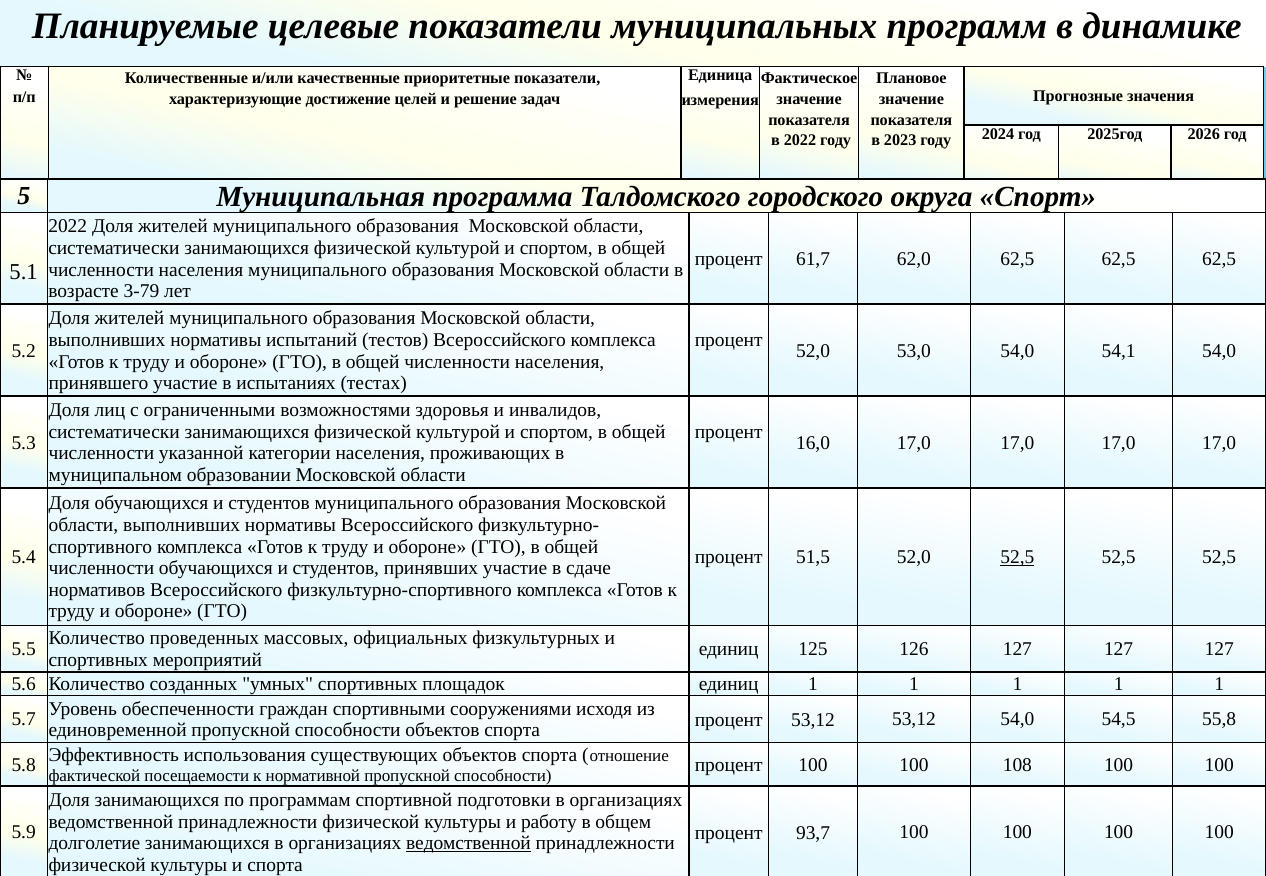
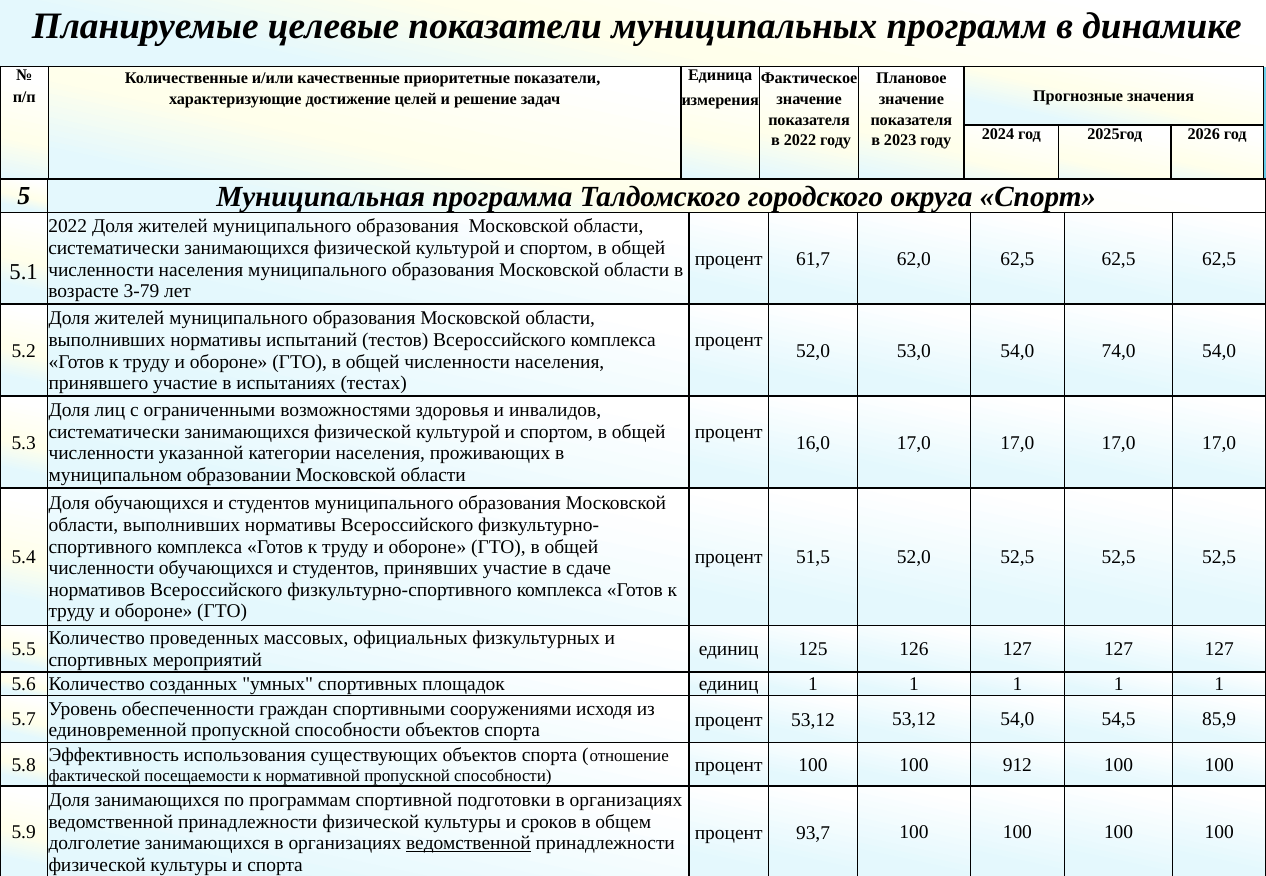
54,1: 54,1 -> 74,0 (1119, 351)
52,5 underline: present -> none (1017, 558)
55,8: 55,8 -> 85,9 (1219, 720)
108: 108 -> 912 (1017, 765)
работу: работу -> сроков (549, 822)
